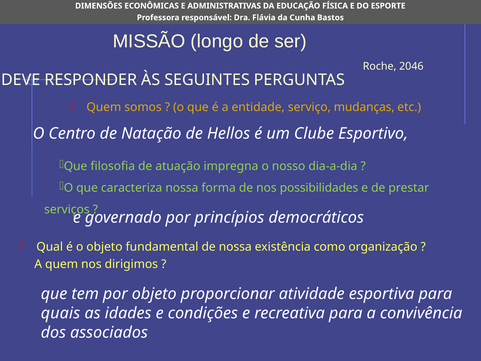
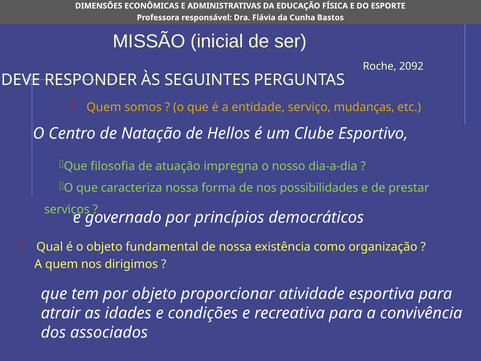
longo: longo -> inicial (217, 41)
2046: 2046 -> 2092 (411, 66)
quais: quais -> atrair (61, 313)
